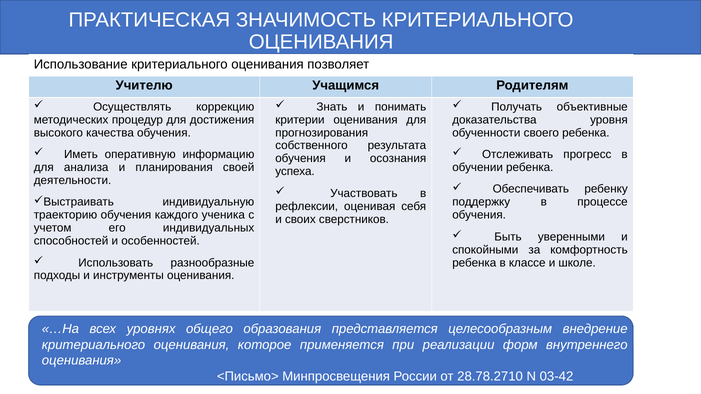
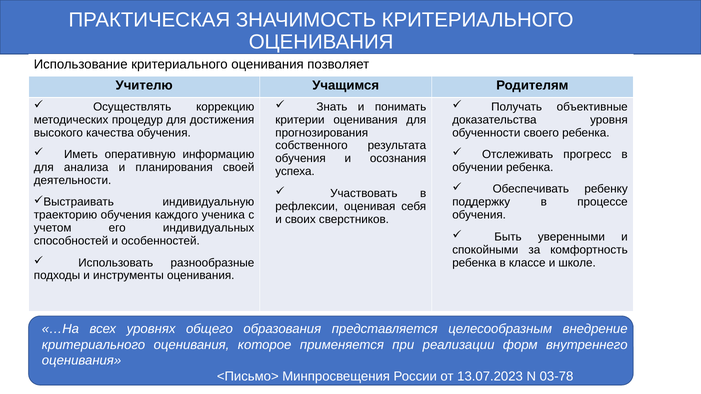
28.78.2710: 28.78.2710 -> 13.07.2023 (490, 377)
03-42: 03-42 -> 03-78 (556, 377)
